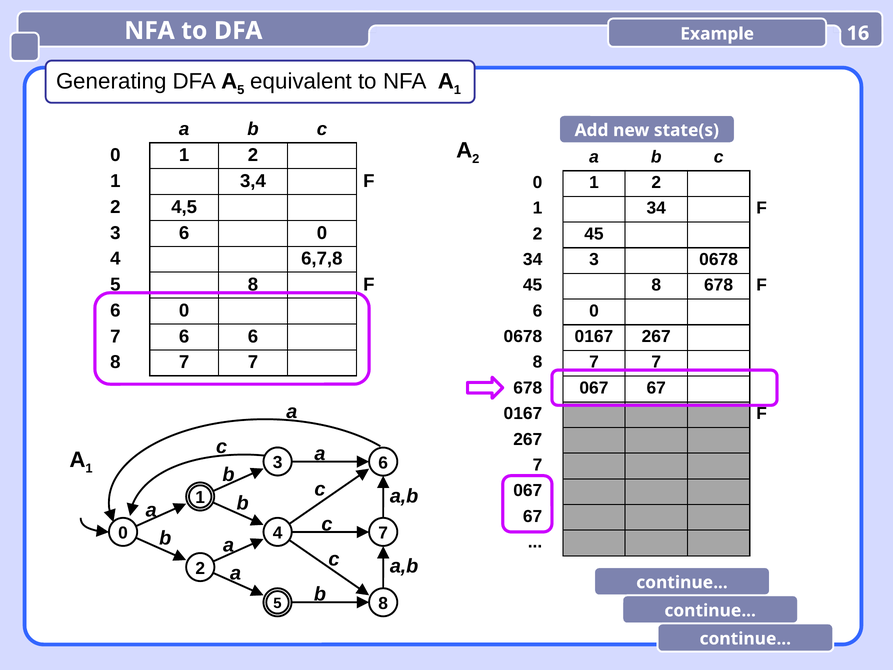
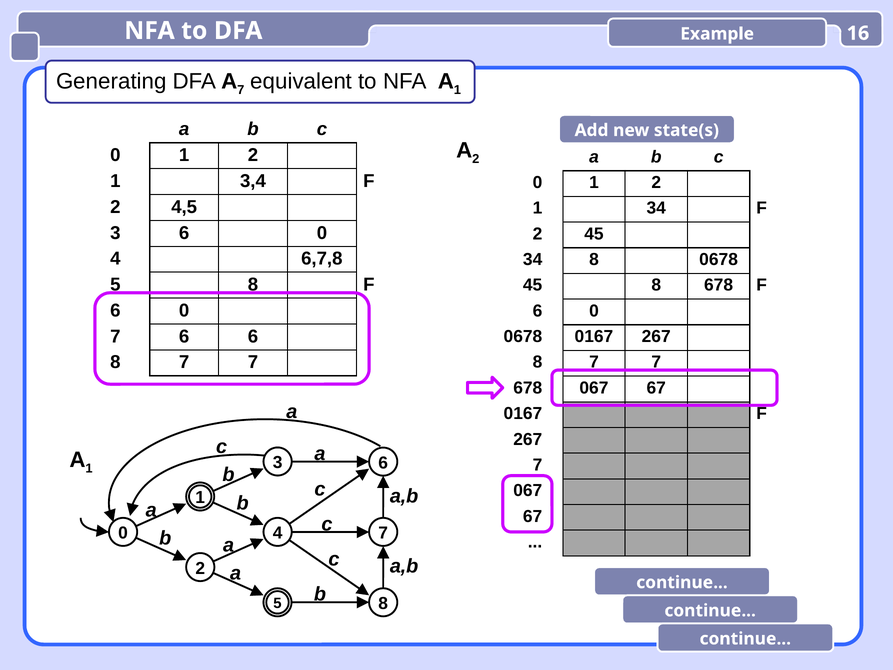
A 5: 5 -> 7 (241, 90)
34 3: 3 -> 8 (594, 259)
